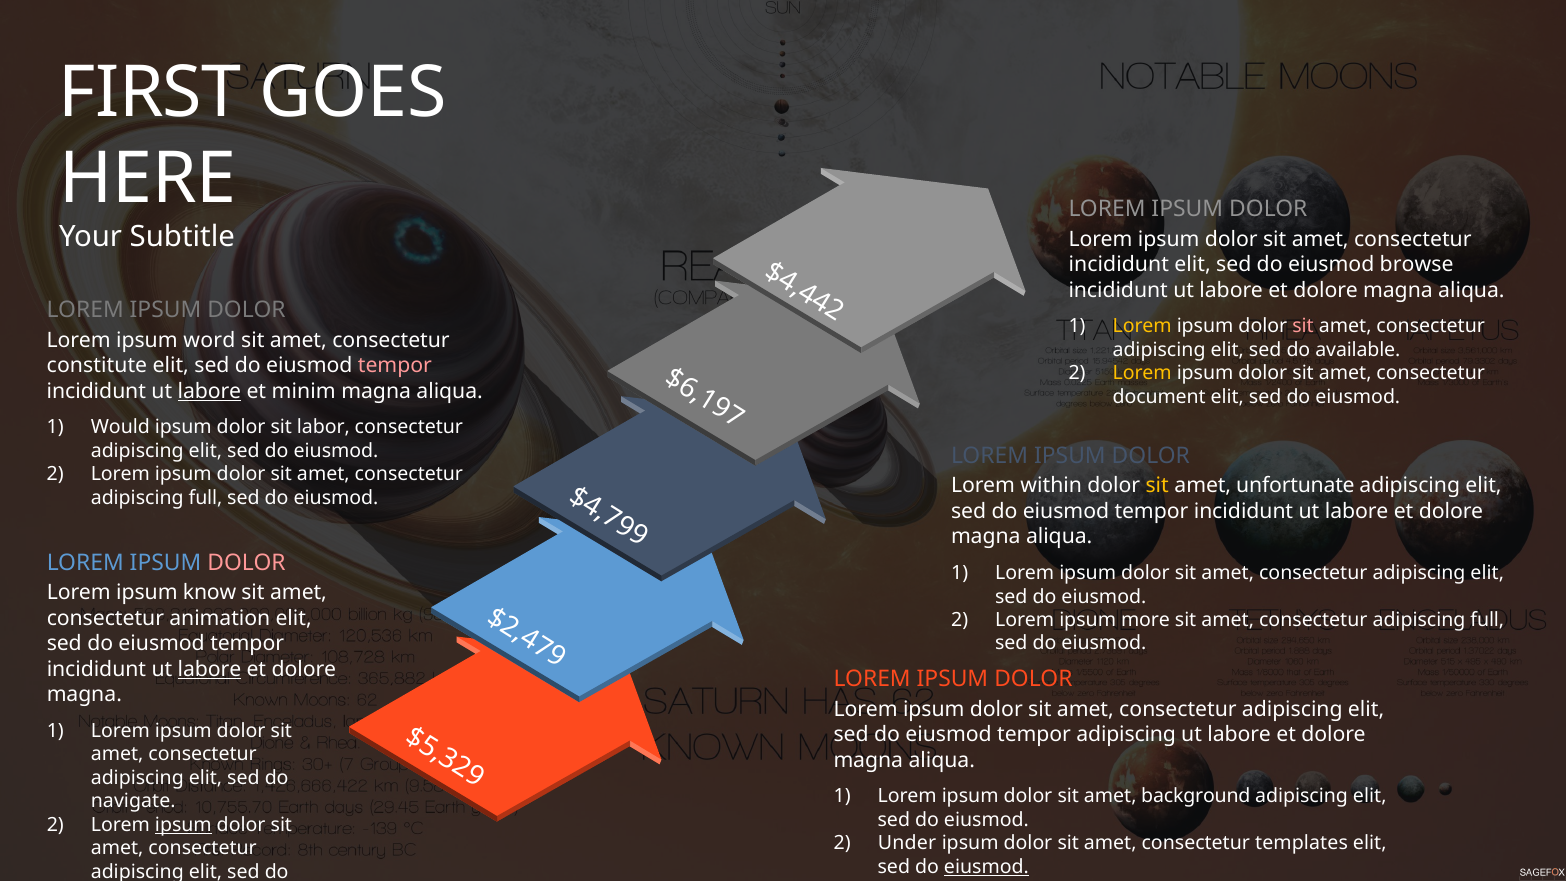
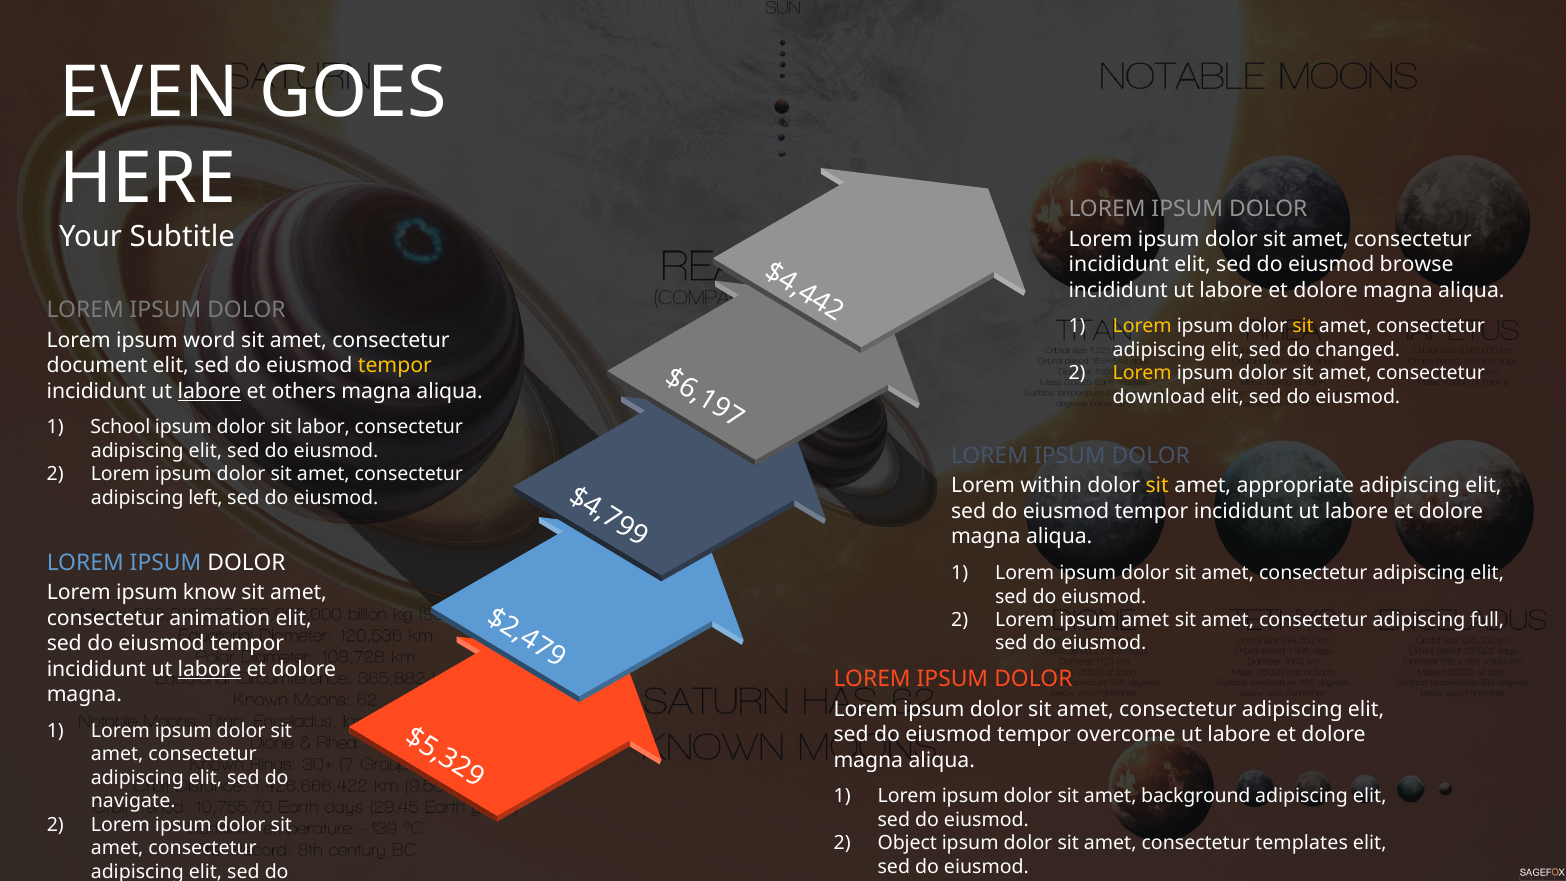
FIRST: FIRST -> EVEN (150, 93)
sit colour: pink -> yellow (1303, 326)
available: available -> changed (1358, 350)
constitute: constitute -> document (97, 366)
tempor colour: pink -> yellow (395, 366)
minim: minim -> others (304, 391)
document: document -> download (1159, 397)
Would: Would -> School (120, 427)
unfortunate: unfortunate -> appropriate (1295, 486)
full: full -> left (206, 498)
DOLOR colour: pink -> white (247, 562)
ipsum more: more -> amet (1145, 620)
tempor adipiscing: adipiscing -> overcome (1126, 735)
ipsum underline: present -> none (183, 825)
Under: Under -> Object (907, 843)
eiusmod underline: present -> none (986, 867)
